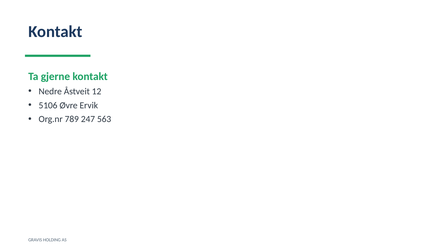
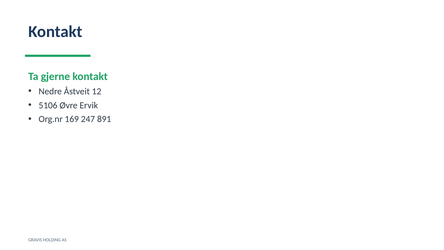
789: 789 -> 169 (72, 119)
563: 563 -> 891 (104, 119)
